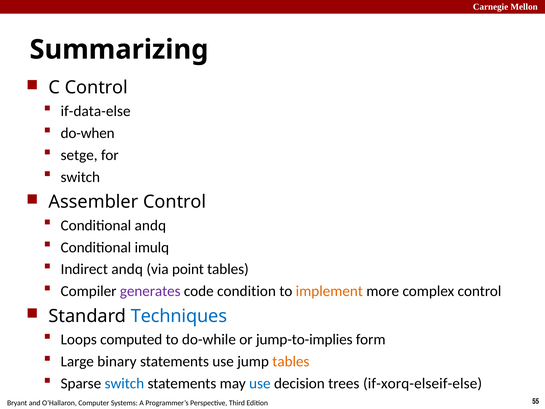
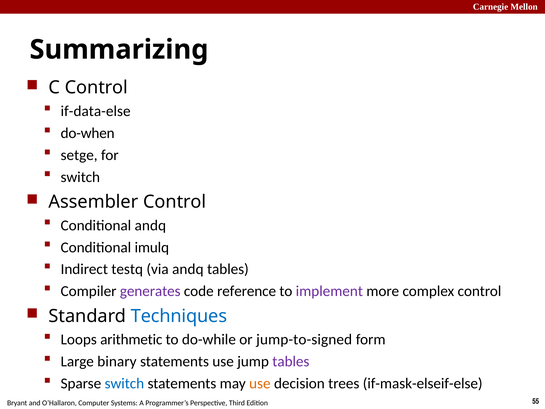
Indirect andq: andq -> testq (127, 269)
via point: point -> andq (188, 269)
condition: condition -> reference (247, 291)
implement colour: orange -> purple (329, 291)
computed: computed -> arithmetic (131, 339)
jump-to-implies: jump-to-implies -> jump-to-signed (304, 339)
tables colour: orange -> purple (291, 361)
use colour: blue -> orange (260, 383)
if-xorq-elseif-else: if-xorq-elseif-else -> if-mask-elseif-else (423, 383)
